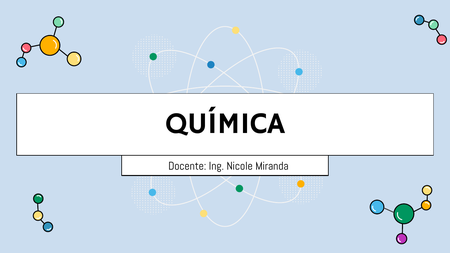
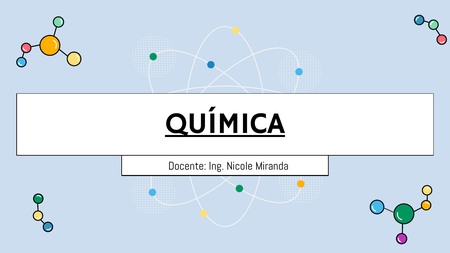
QUÍMICA underline: none -> present (225, 123)
